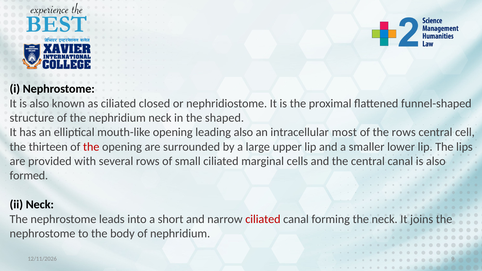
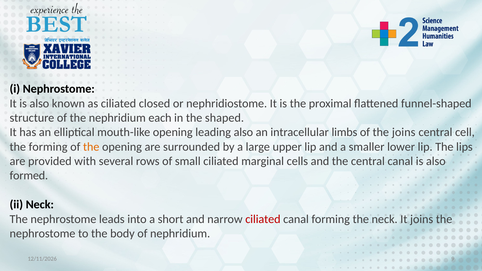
nephridium neck: neck -> each (160, 118)
most: most -> limbs (344, 132)
the rows: rows -> joins (404, 132)
the thirteen: thirteen -> forming (48, 147)
the colour: red -> orange (91, 147)
